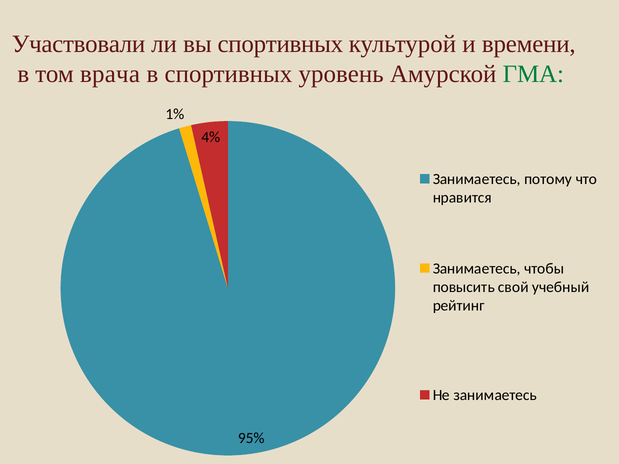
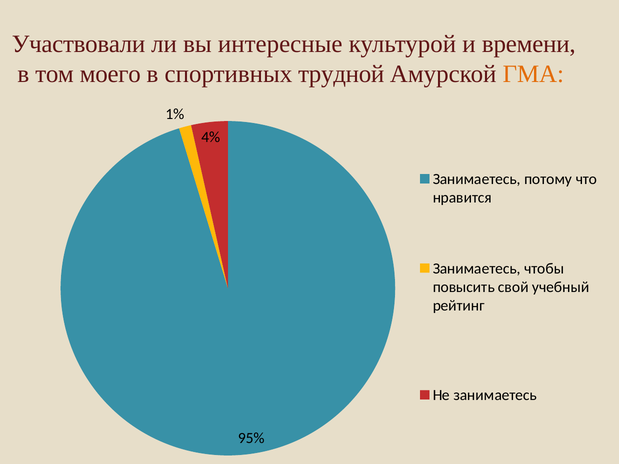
вы спортивных: спортивных -> интересные (280, 44)
врача: врача -> моего (110, 74)
уровень: уровень -> трудной (341, 74)
ГМА colour: green -> orange (533, 74)
